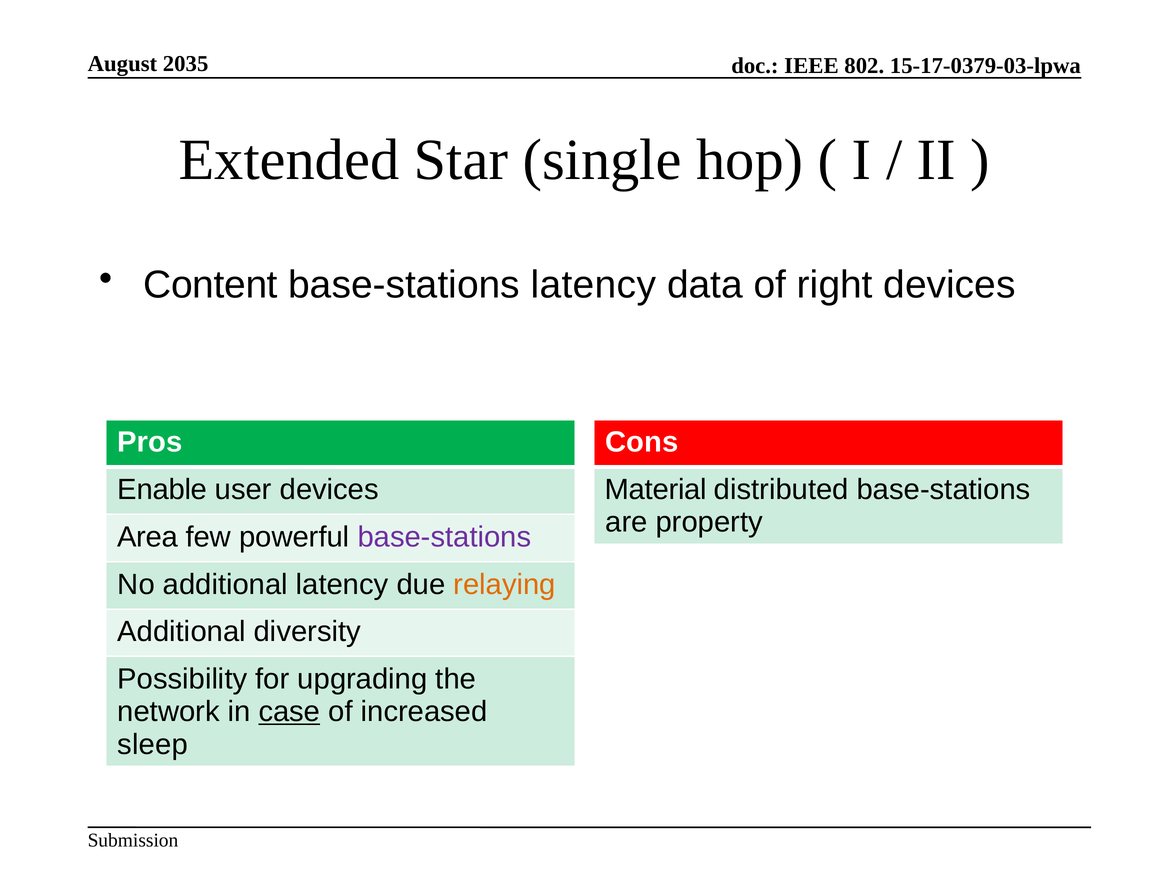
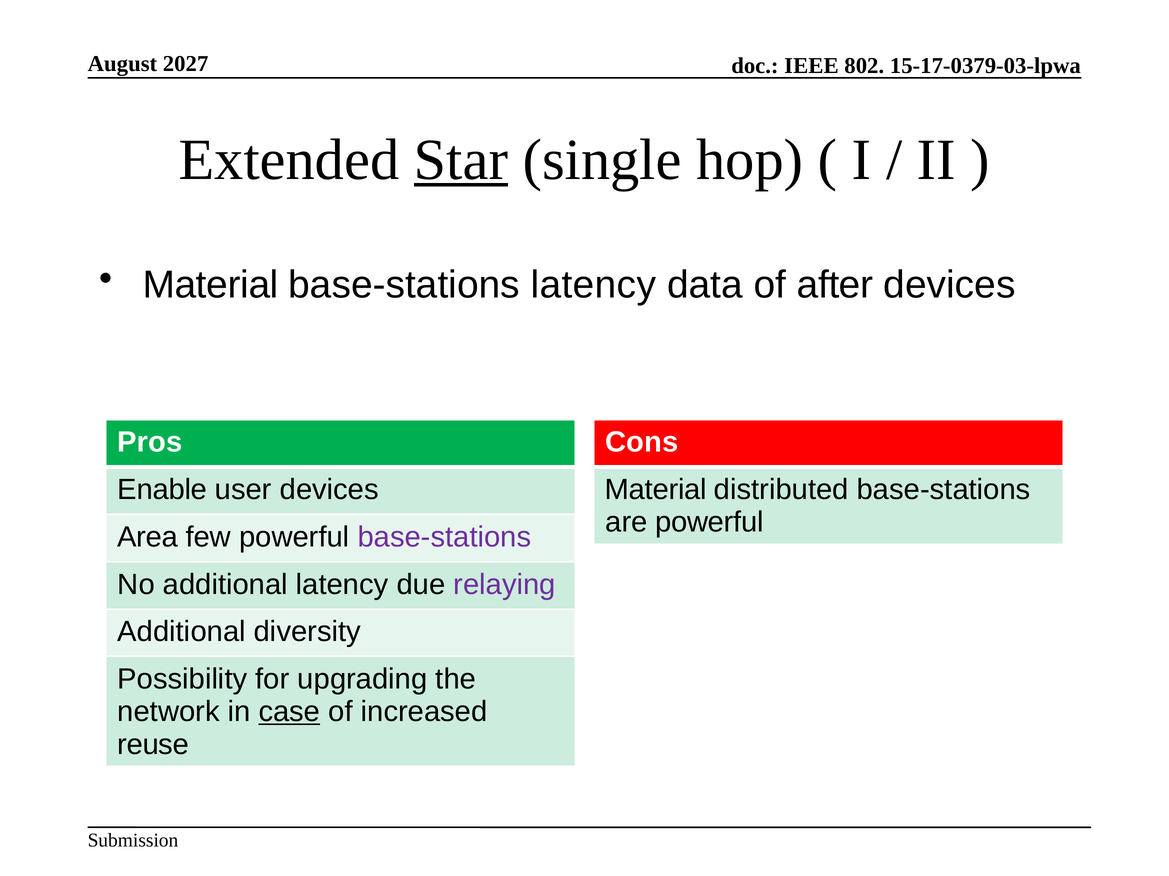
2035: 2035 -> 2027 (186, 64)
Star underline: none -> present (461, 160)
Content: Content -> Material (211, 285)
right: right -> after (835, 285)
are property: property -> powerful (709, 523)
relaying colour: orange -> purple (505, 585)
sleep: sleep -> reuse (153, 745)
